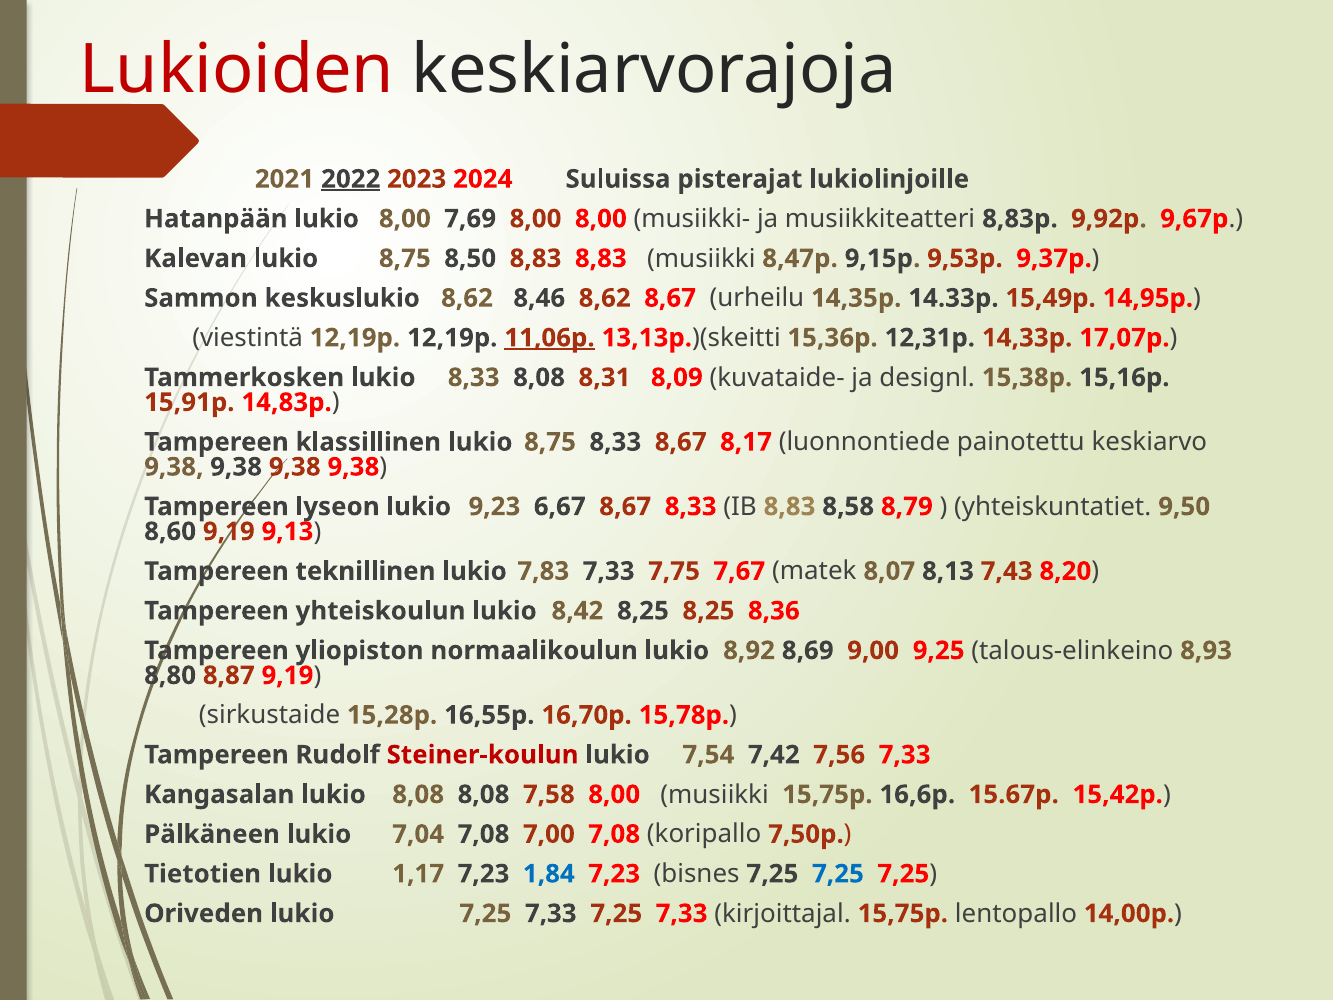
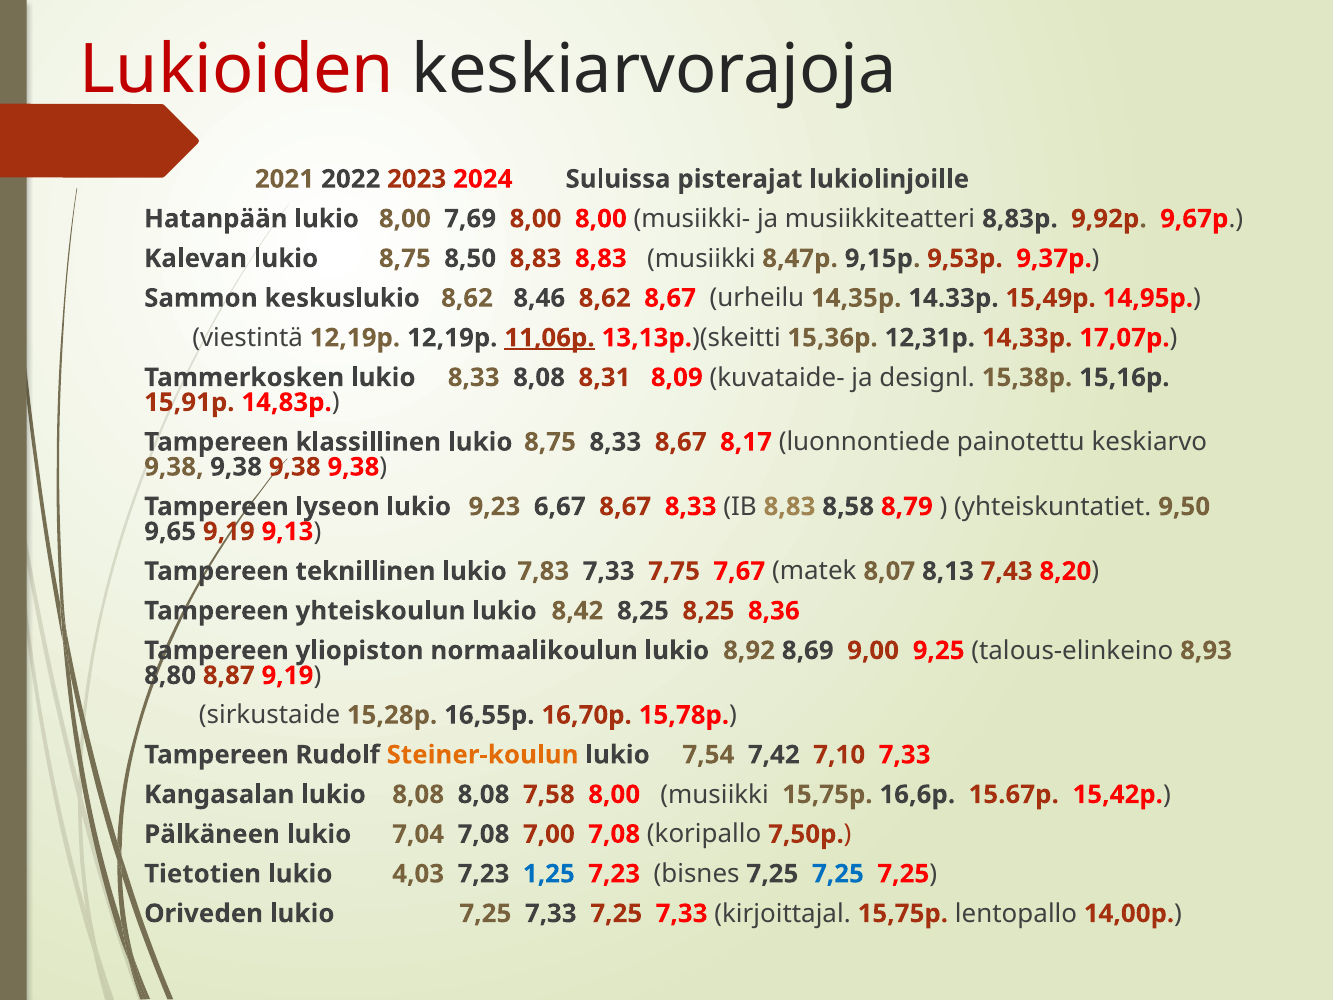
2022 underline: present -> none (351, 179)
8,60: 8,60 -> 9,65 (170, 531)
Steiner-koulun colour: red -> orange (483, 755)
7,56: 7,56 -> 7,10 (839, 755)
1,17: 1,17 -> 4,03 (418, 874)
1,84: 1,84 -> 1,25 (549, 874)
